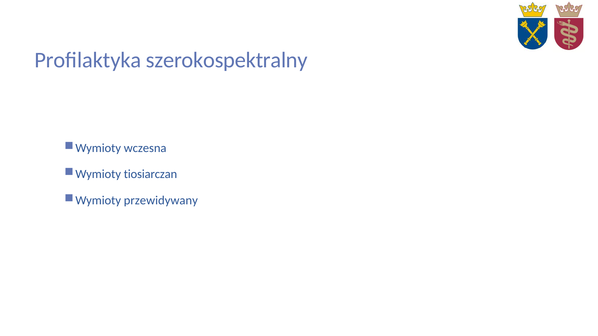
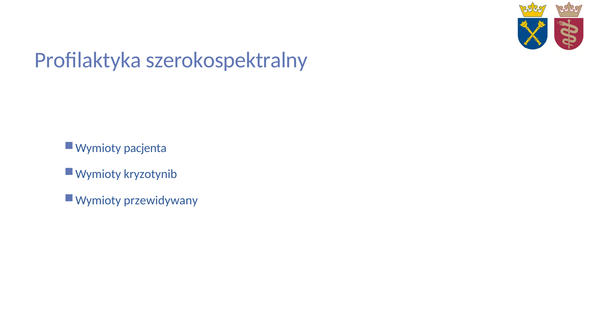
wczesna: wczesna -> pacjenta (145, 148)
tiosiarczan: tiosiarczan -> kryzotynib (150, 174)
